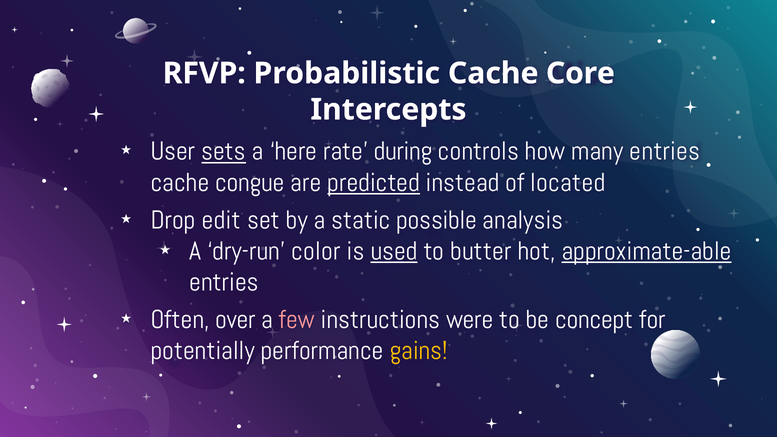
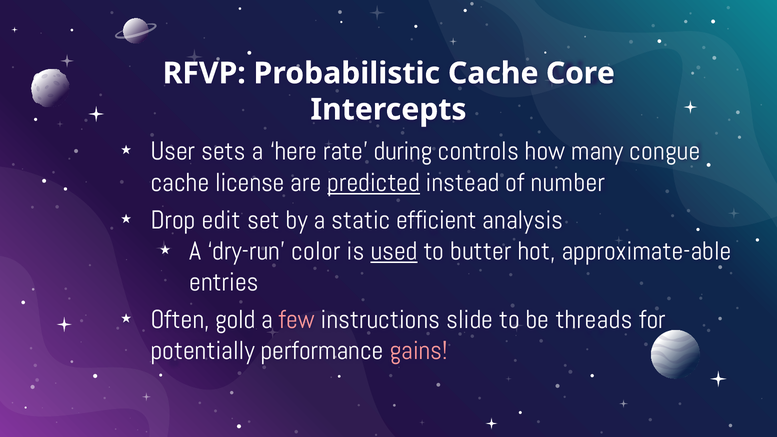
sets underline: present -> none (224, 151)
many entries: entries -> congue (665, 151)
congue: congue -> license (250, 183)
located: located -> number (568, 183)
possible: possible -> efficient (437, 220)
approximate-able underline: present -> none (647, 251)
over: over -> gold (236, 320)
were: were -> slide (470, 320)
concept: concept -> threads (594, 320)
gains colour: yellow -> pink (419, 351)
